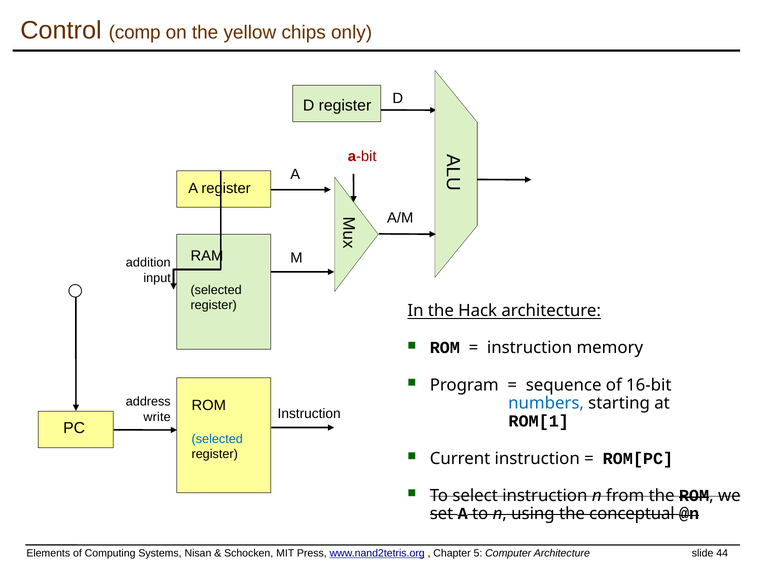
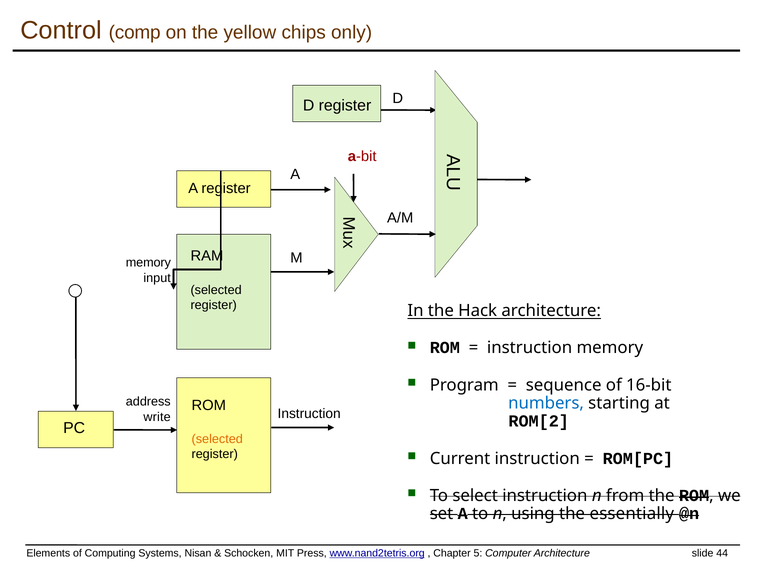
addition: addition -> memory (148, 263)
ROM[1: ROM[1 -> ROM[2 (539, 422)
selected colour: blue -> orange (217, 439)
conceptual: conceptual -> essentially (632, 514)
